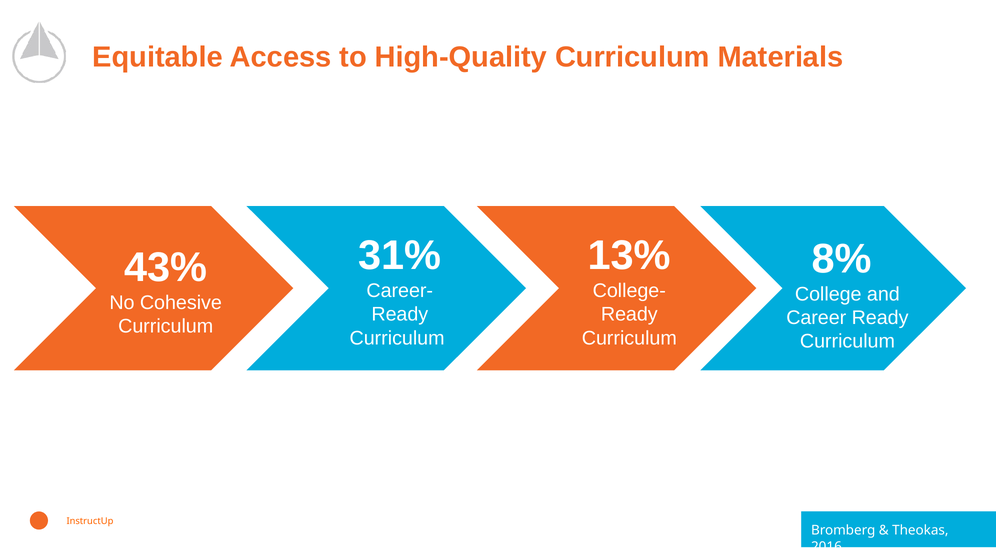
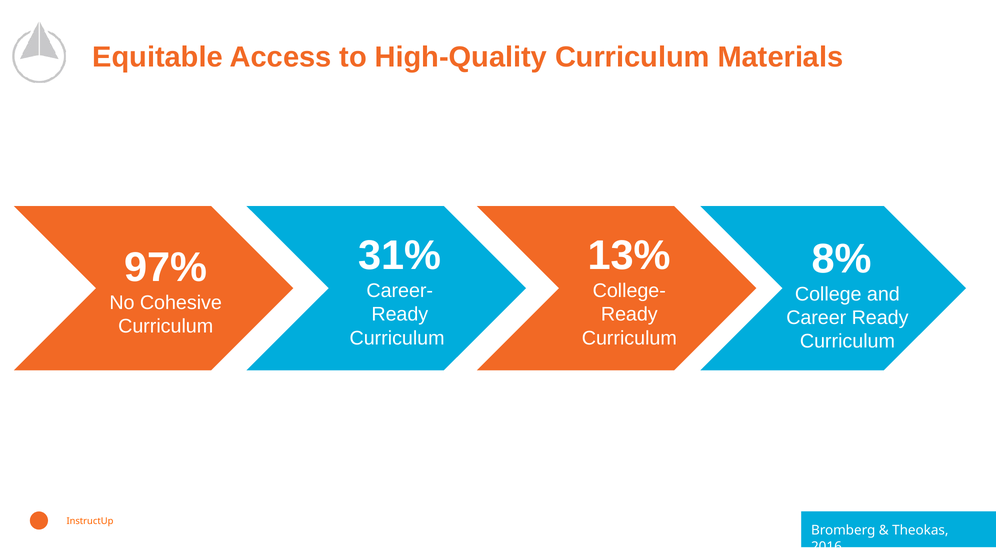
43%: 43% -> 97% (166, 268)
